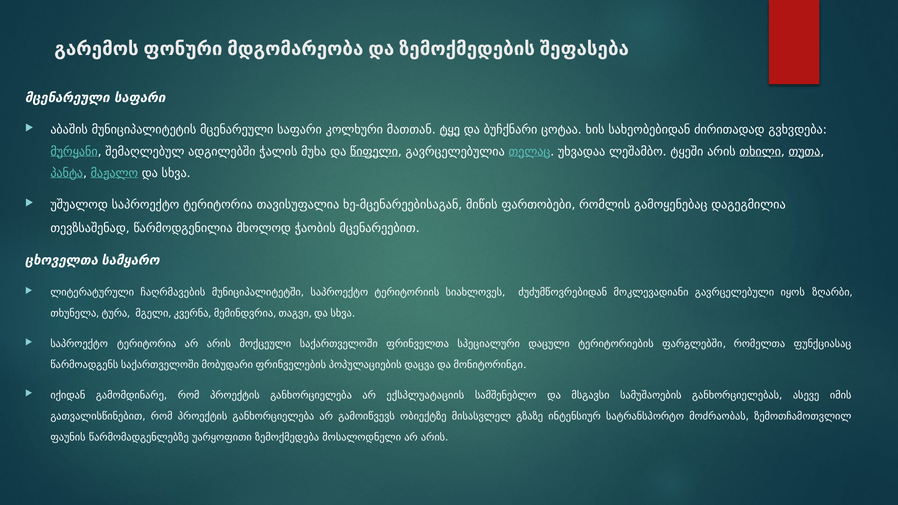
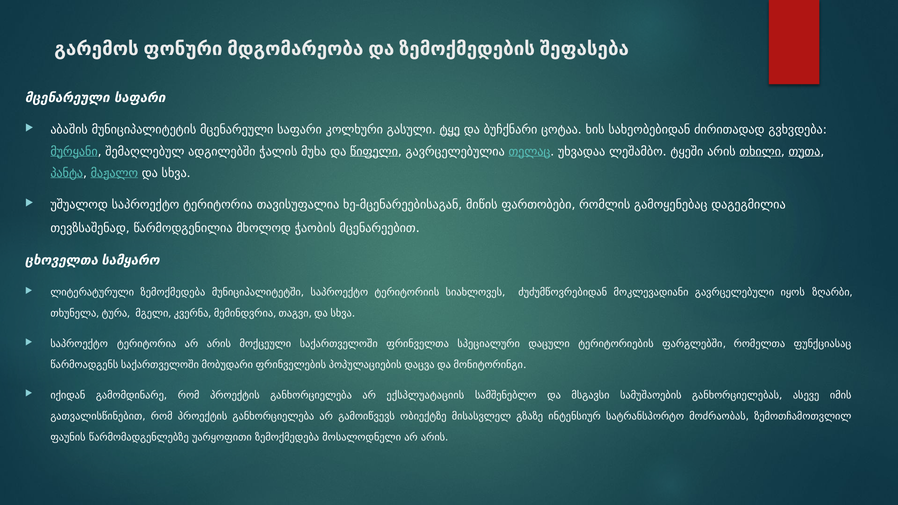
მათთან: მათთან -> გასული (411, 130)
ლიტერატურული ჩაღრმავების: ჩაღრმავების -> ზემოქმედება (173, 293)
